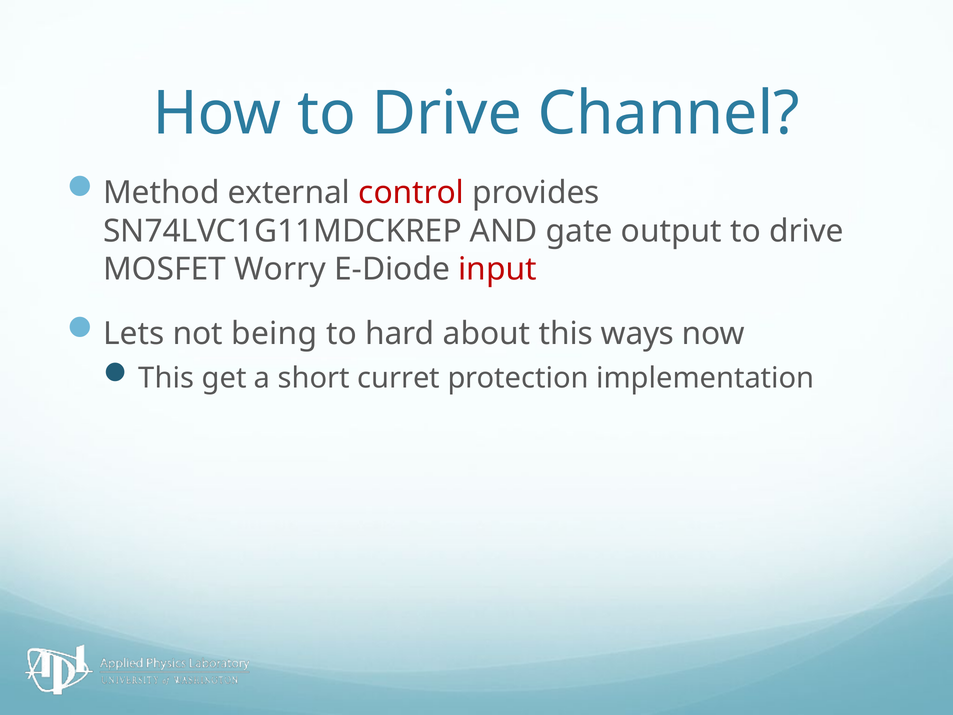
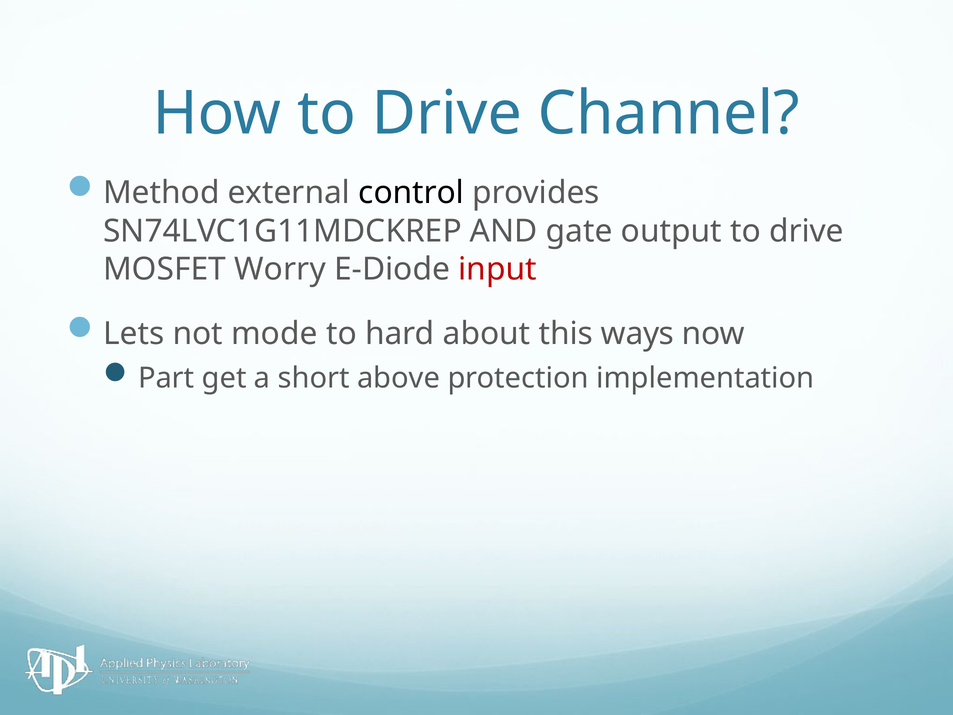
control colour: red -> black (411, 193)
being: being -> mode (274, 334)
This: This -> Part (166, 378)
curret: curret -> above (399, 378)
